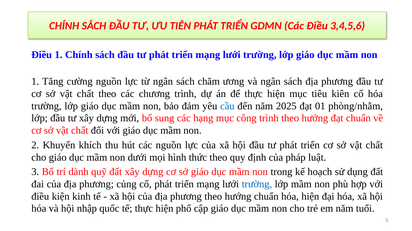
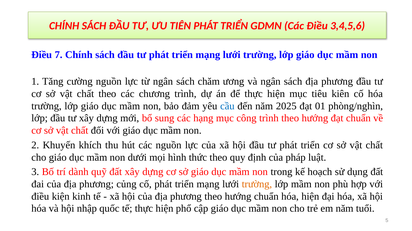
Điều 1: 1 -> 7 (59, 55)
phòng/nhằm: phòng/nhằm -> phòng/nghìn (356, 106)
trường colour: blue -> orange (257, 185)
